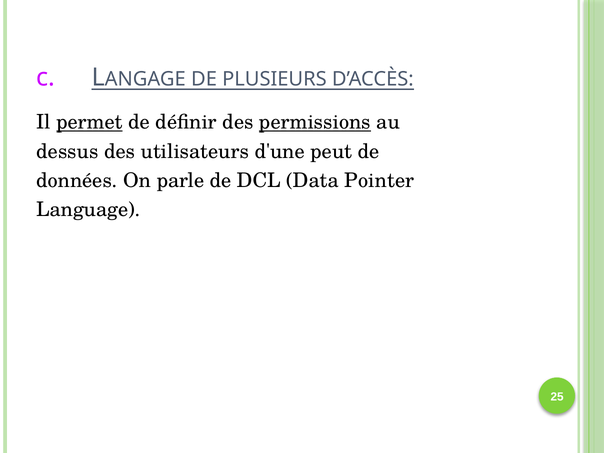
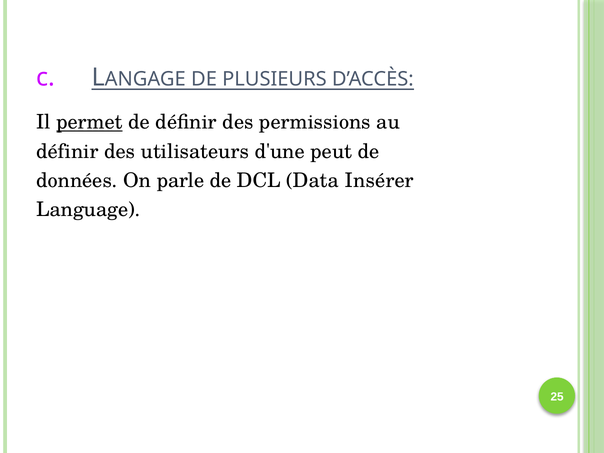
permissions underline: present -> none (315, 122)
dessus: dessus -> définir (67, 151)
Pointer: Pointer -> Insérer (379, 181)
